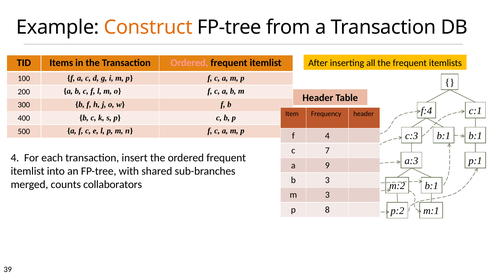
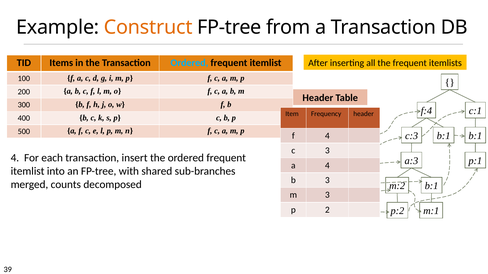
Ordered colour: pink -> light blue (189, 63)
c 7: 7 -> 3 (327, 151)
a 9: 9 -> 4 (327, 166)
collaborators: collaborators -> decomposed (113, 185)
8: 8 -> 2 (327, 210)
